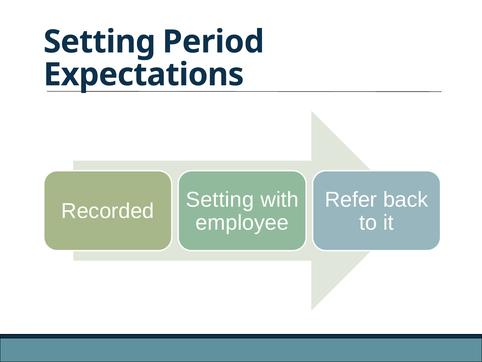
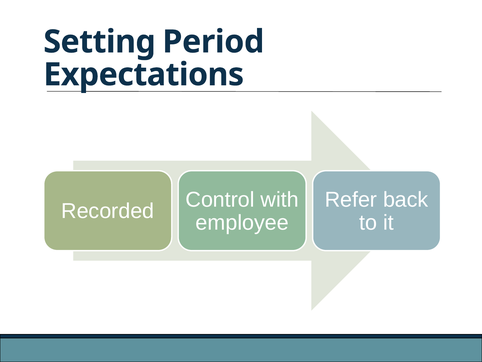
Setting: Setting -> Control (220, 199)
